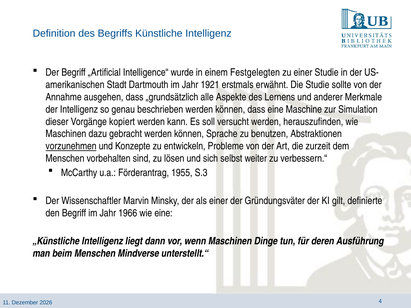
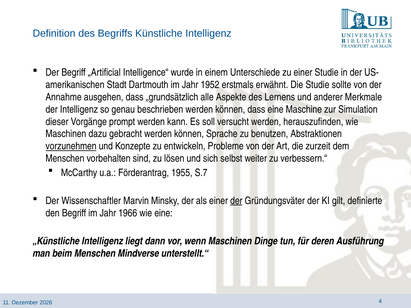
Festgelegten: Festgelegten -> Unterschiede (255, 72)
1921: 1921 -> 1952 (210, 85)
kopiert: kopiert -> prompt (122, 122)
S.3: S.3 -> S.7 (201, 173)
der underline: none -> present (236, 201)
